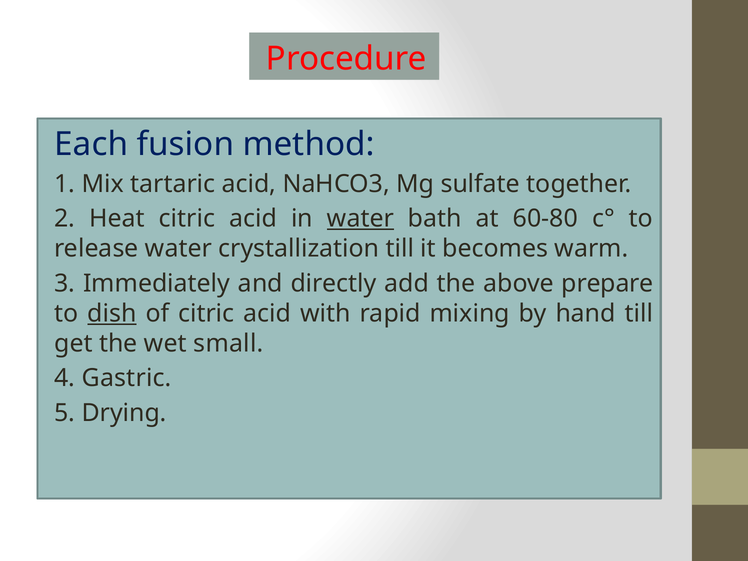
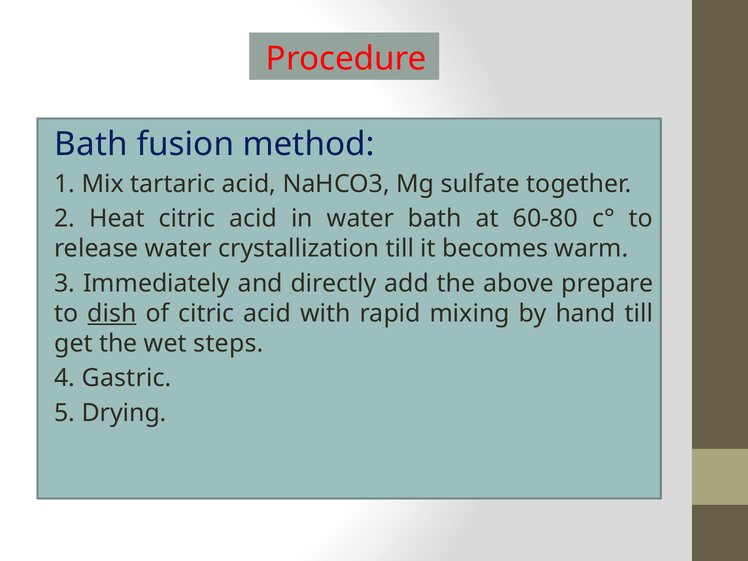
Each: Each -> Bath (91, 144)
water underline: present -> none (360, 219)
small: small -> steps (228, 343)
